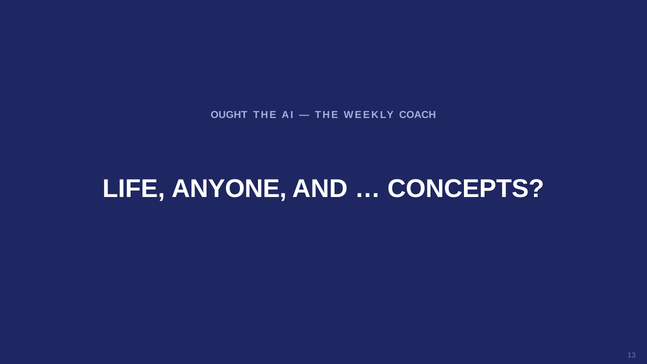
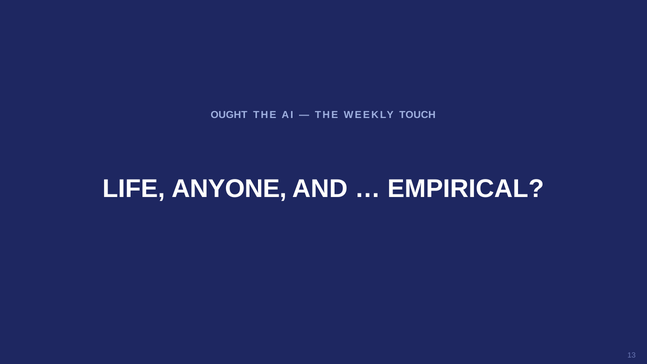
COACH: COACH -> TOUCH (417, 115)
CONCEPTS: CONCEPTS -> EMPIRICAL (466, 189)
